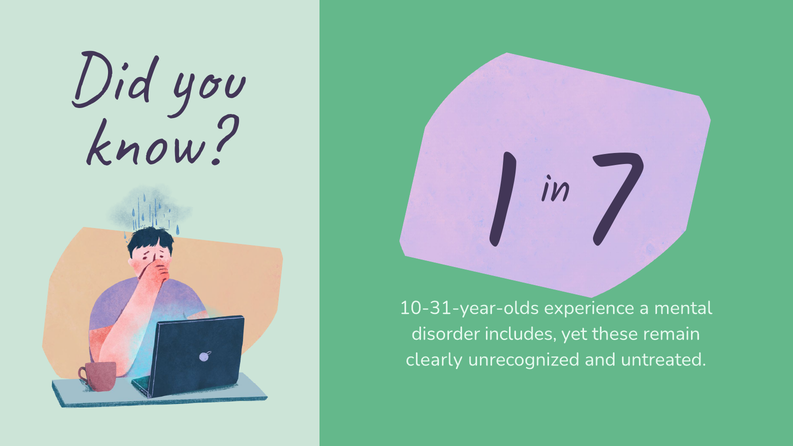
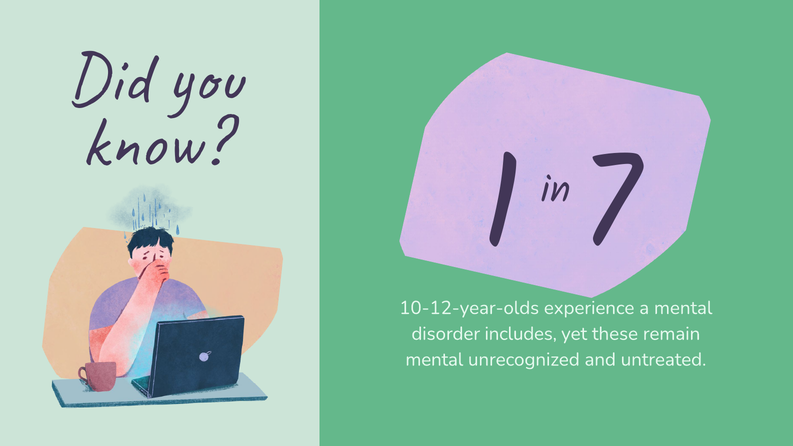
10-31-year-olds: 10-31-year-olds -> 10-12-year-olds (469, 308)
clearly: clearly -> mental (434, 360)
